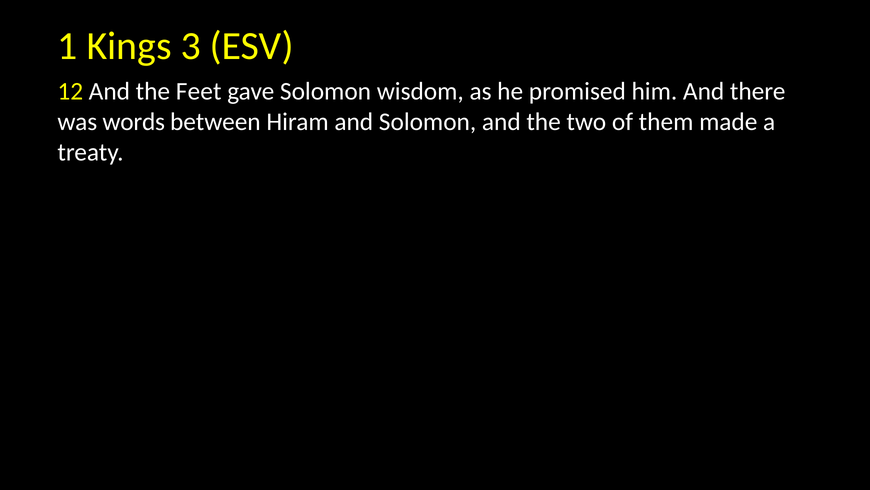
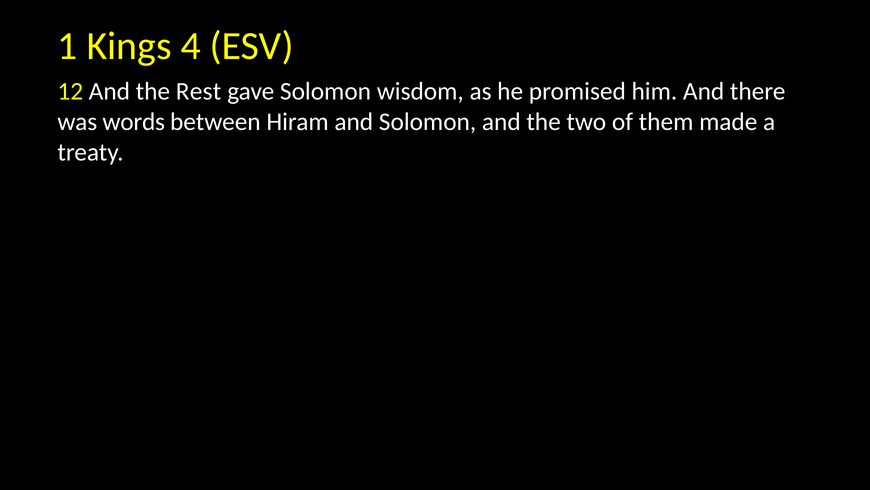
3: 3 -> 4 (191, 46)
Feet: Feet -> Rest (199, 91)
